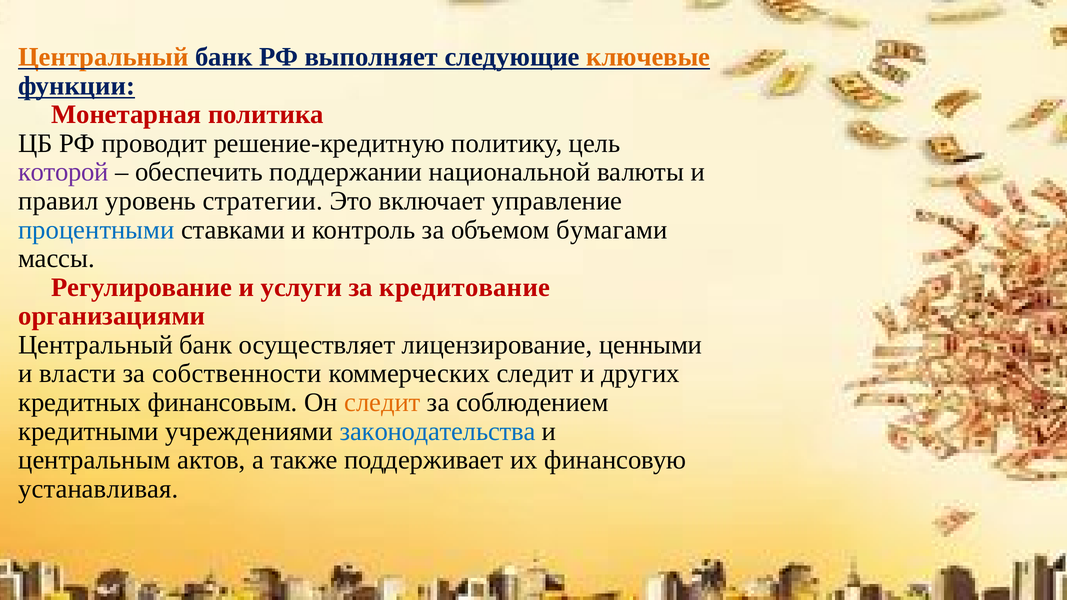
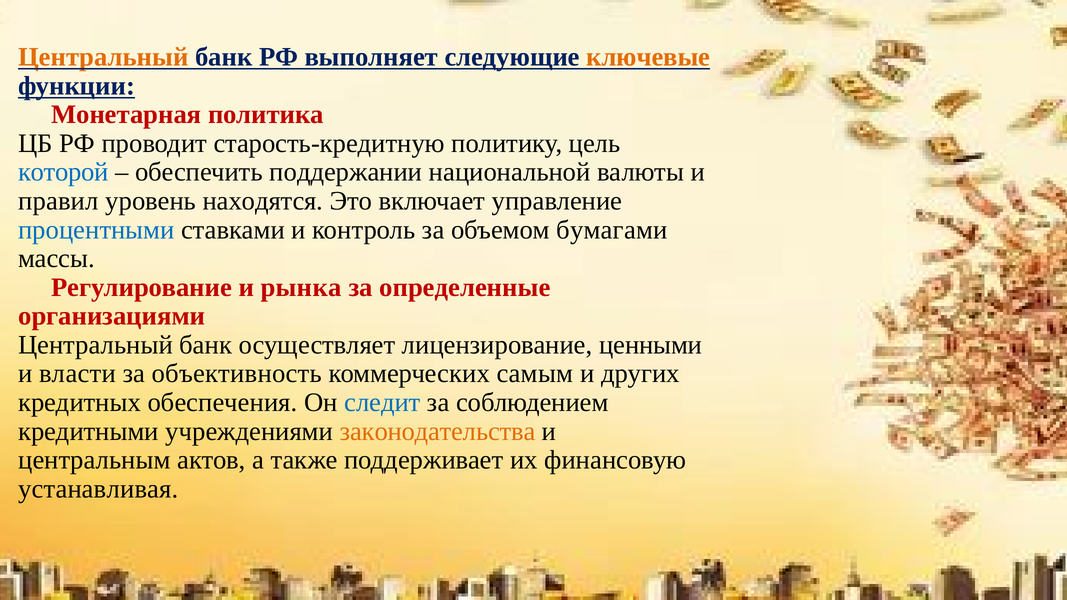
решение-кредитную: решение-кредитную -> старость-кредитную (329, 143)
которой colour: purple -> blue (63, 172)
стратегии: стратегии -> находятся (263, 201)
услуги: услуги -> рынка (301, 287)
кредитование: кредитование -> определенные (465, 287)
собственности: собственности -> объективность (237, 374)
коммерческих следит: следит -> самым (535, 374)
финансовым: финансовым -> обеспечения (222, 403)
следит colour: orange -> blue (382, 403)
законодательства colour: blue -> orange (438, 431)
